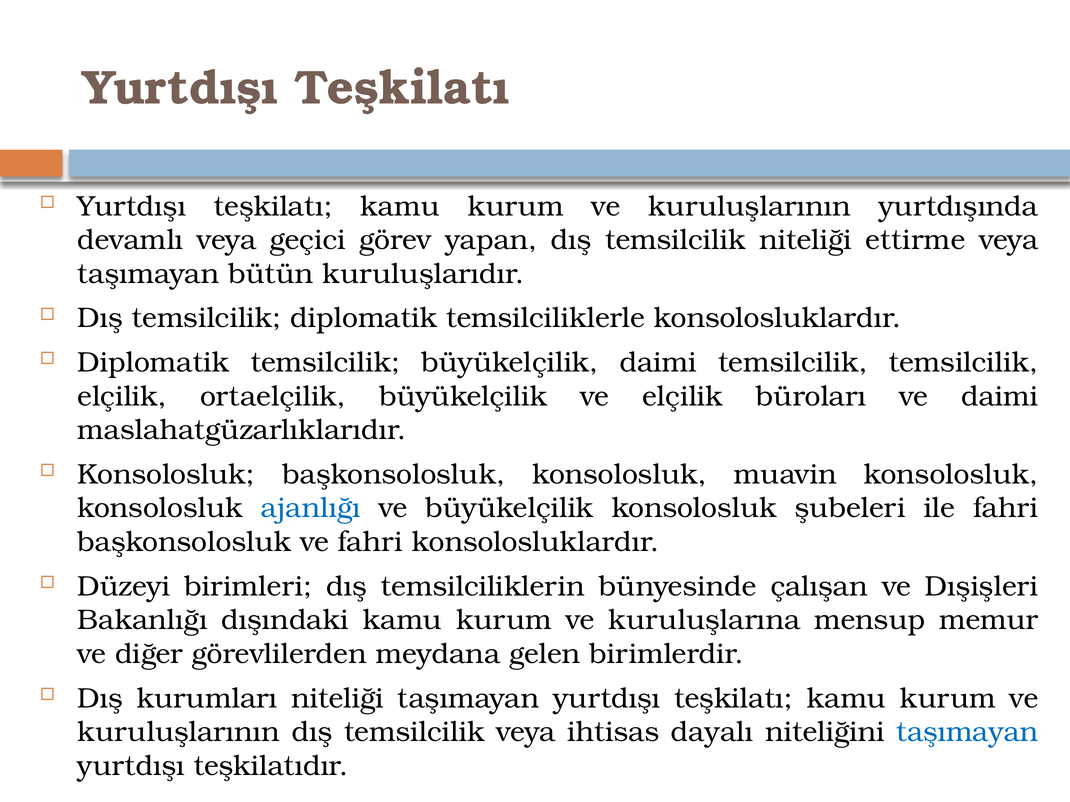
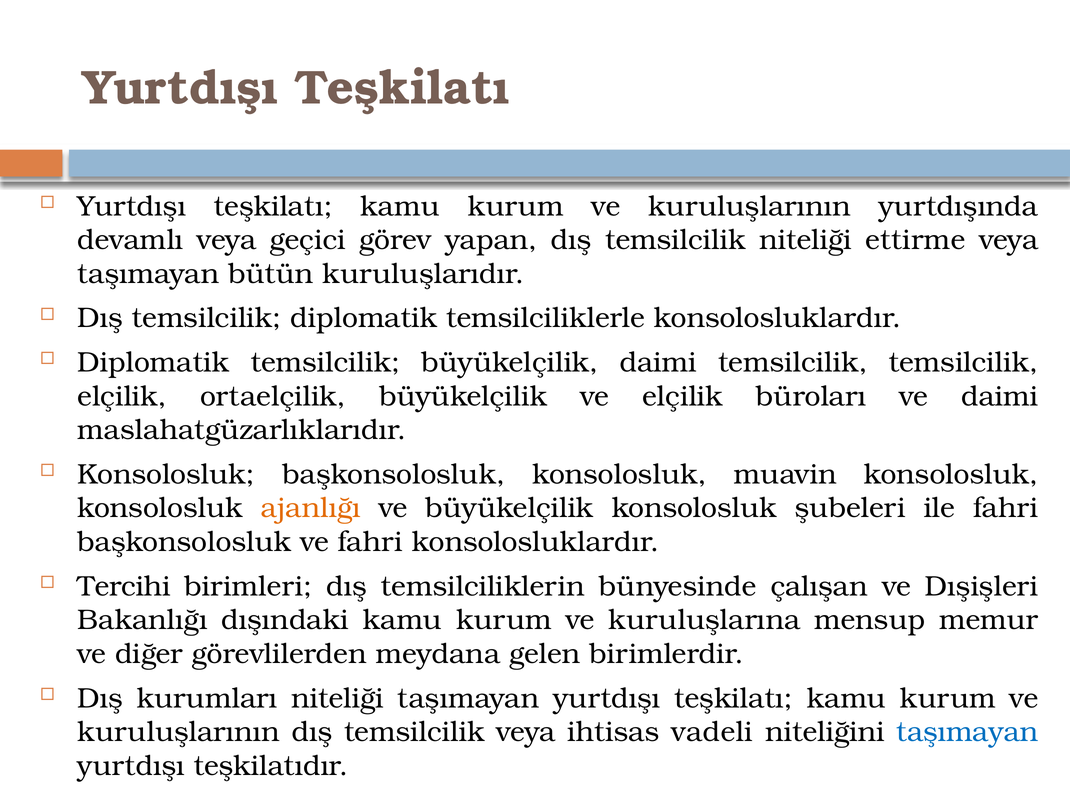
ajanlığı colour: blue -> orange (311, 508)
Düzeyi: Düzeyi -> Tercihi (124, 587)
dayalı: dayalı -> vadeli (712, 733)
